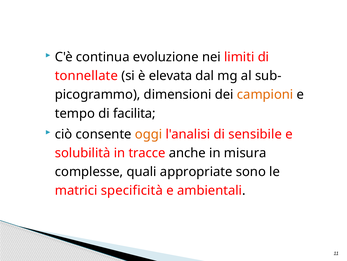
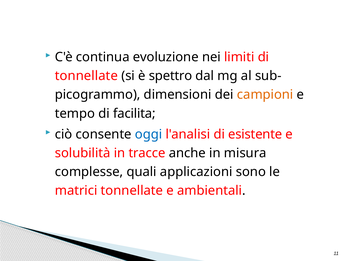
elevata: elevata -> spettro (171, 76)
oggi colour: orange -> blue (149, 134)
sensibile: sensibile -> esistente (255, 134)
appropriate: appropriate -> applicazioni (196, 171)
matrici specificità: specificità -> tonnellate (132, 190)
